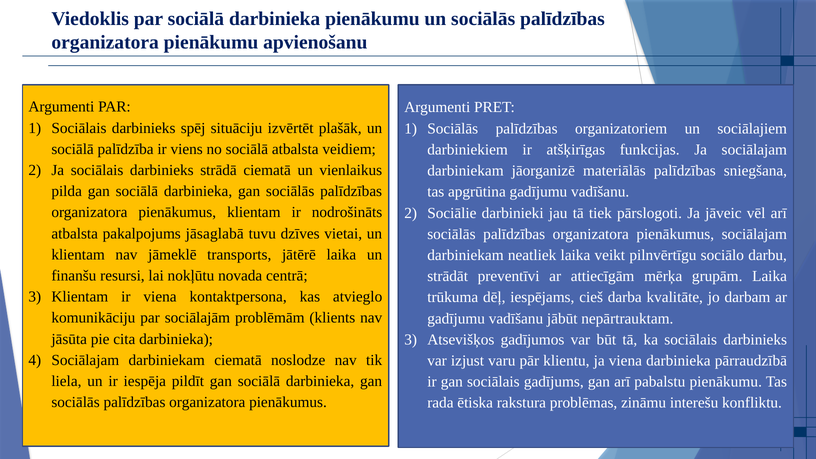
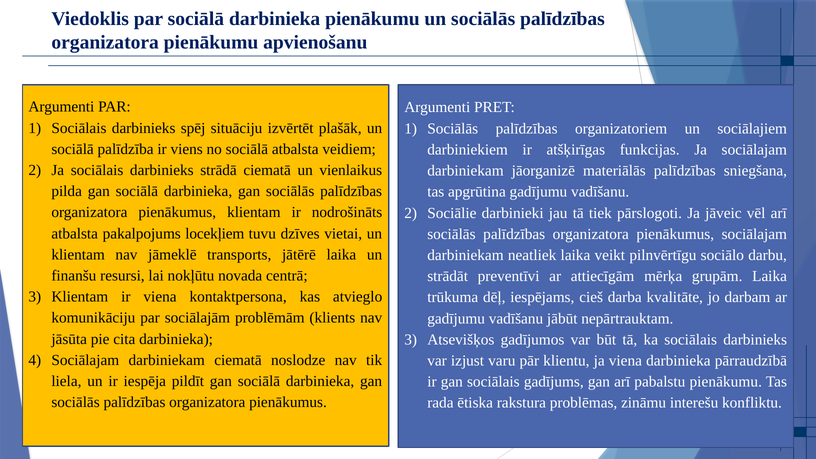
jāsaglabā: jāsaglabā -> locekļiem (215, 234)
